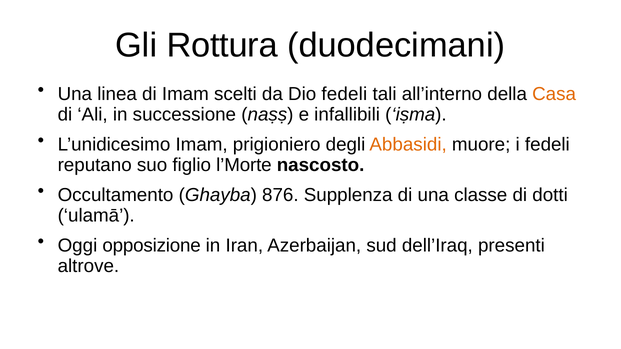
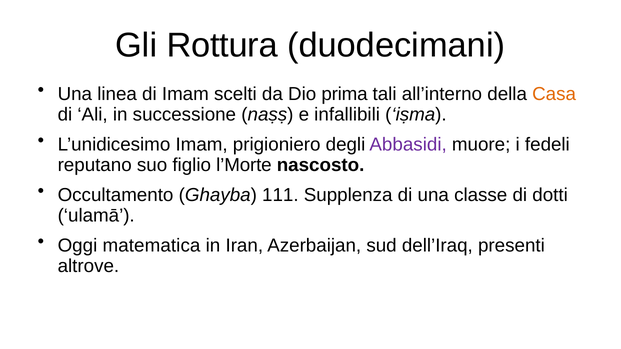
Dio fedeli: fedeli -> prima (345, 94)
Abbasidi colour: orange -> purple (408, 145)
876: 876 -> 111 (280, 195)
opposizione: opposizione -> matematica (151, 246)
